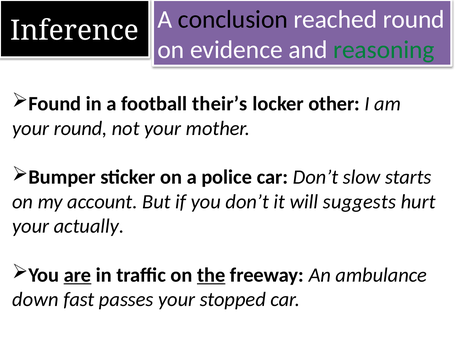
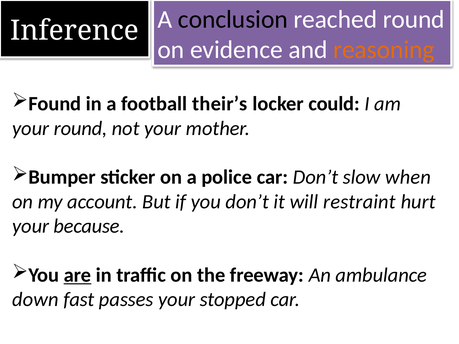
reasoning colour: green -> orange (384, 50)
other: other -> could (334, 104)
starts: starts -> when (408, 177)
suggests: suggests -> restraint (359, 202)
actually: actually -> because (89, 226)
the underline: present -> none (211, 275)
